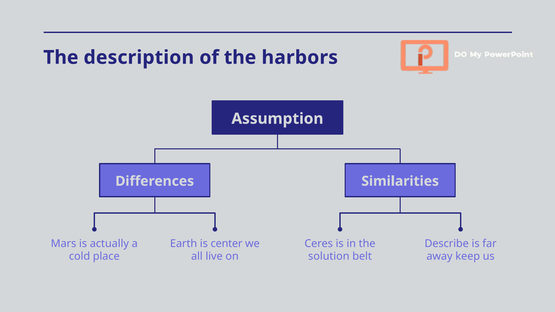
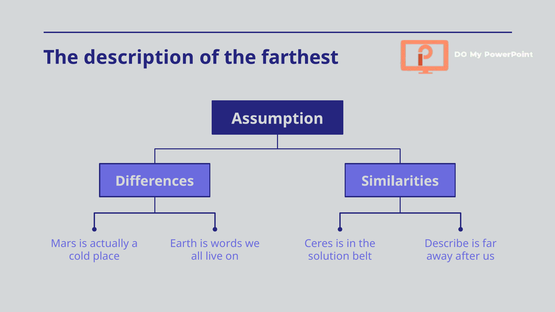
harbors: harbors -> farthest (300, 58)
center: center -> words (226, 244)
keep: keep -> after (468, 257)
